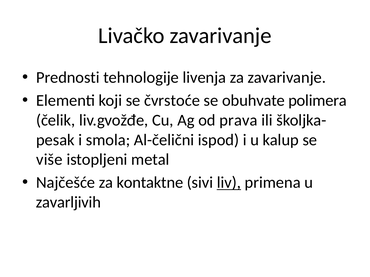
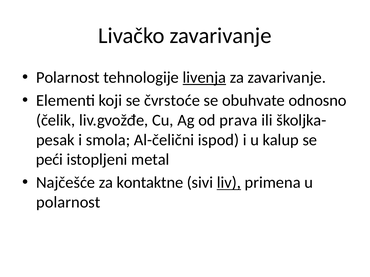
Prednosti: Prednosti -> Polarnost (68, 78)
livenja underline: none -> present (204, 78)
polimera: polimera -> odnosno (318, 101)
više: više -> peći (50, 160)
zavarljivih: zavarljivih -> polarnost (68, 203)
